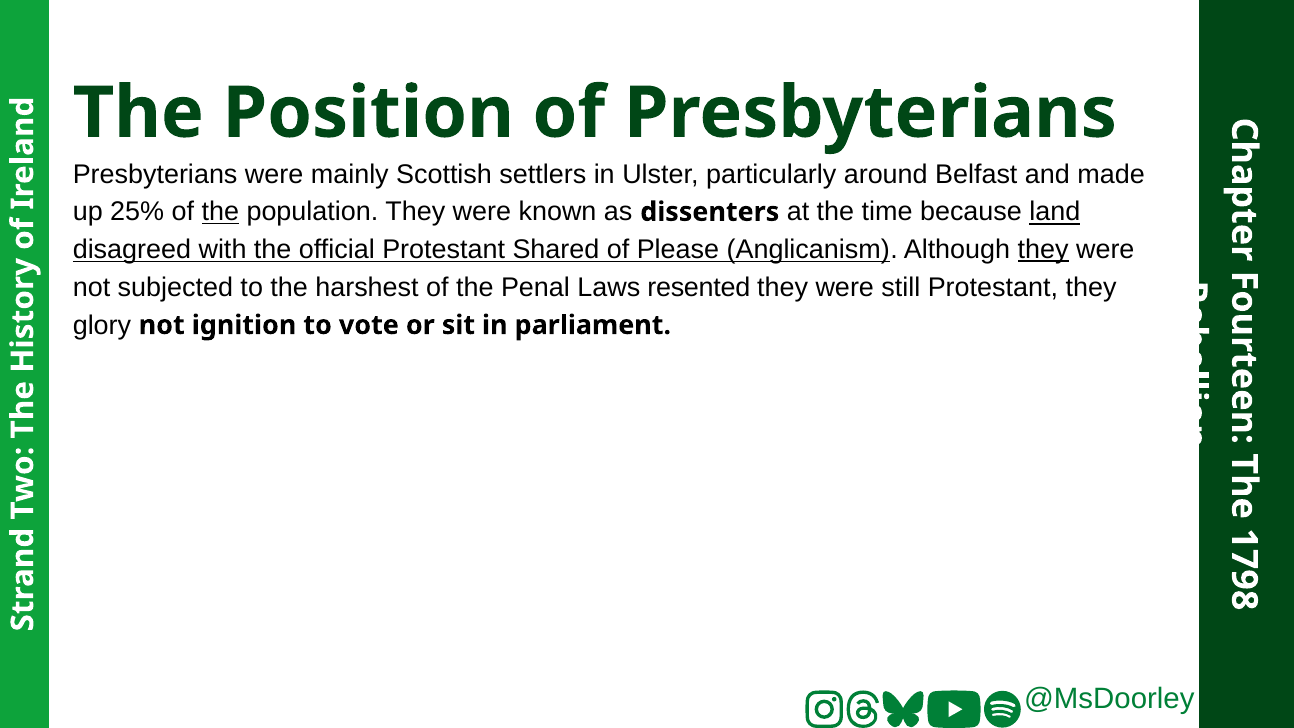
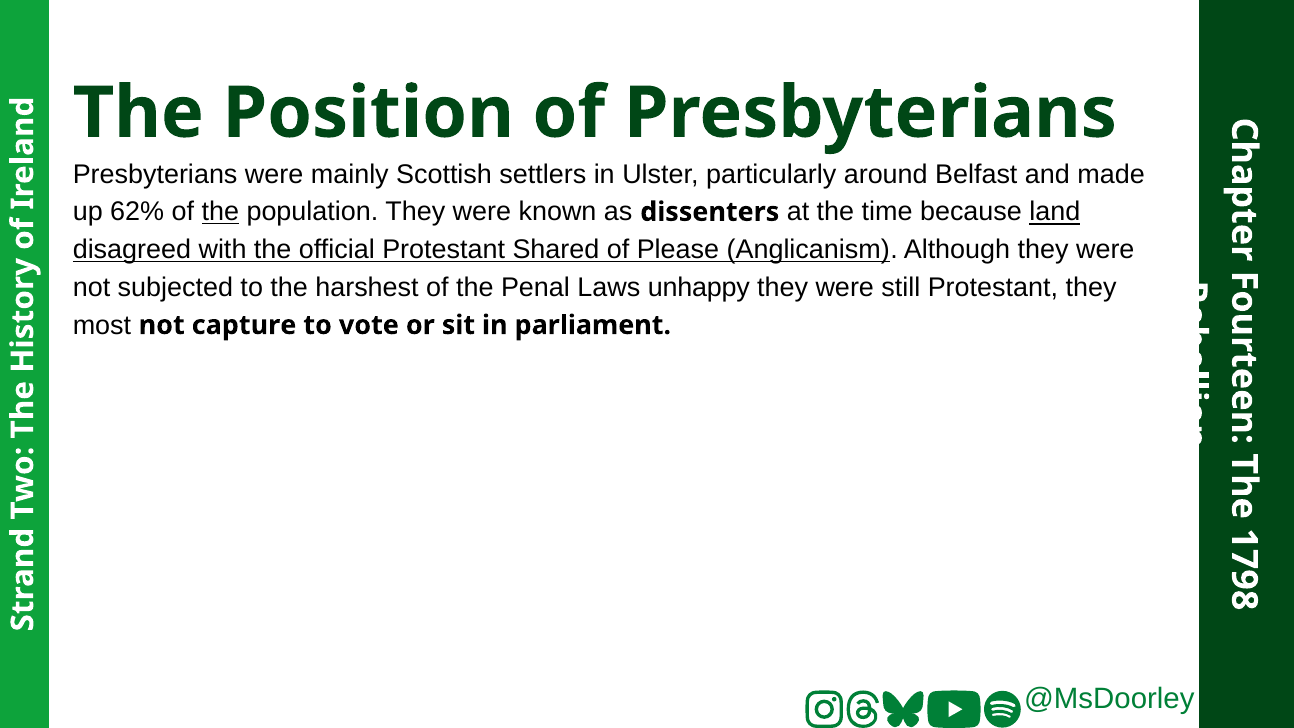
25%: 25% -> 62% (137, 212)
they underline: present -> none (1043, 250)
resented: resented -> unhappy (699, 287)
glory: glory -> most (102, 325)
ignition: ignition -> capture (244, 325)
